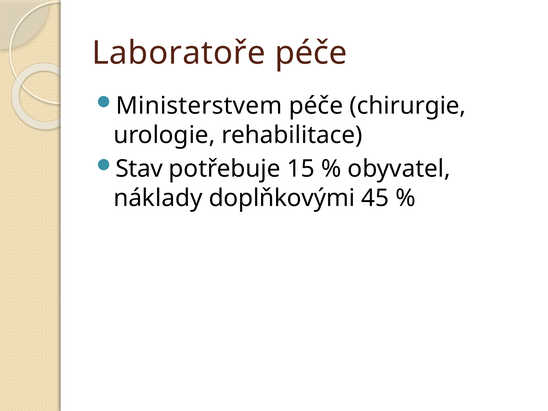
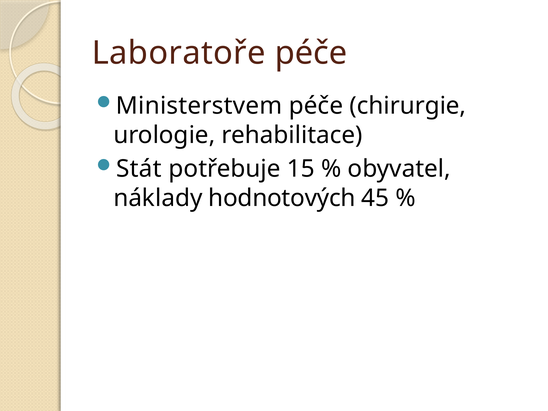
Stav: Stav -> Stát (139, 169)
doplňkovými: doplňkovými -> hodnotových (282, 198)
